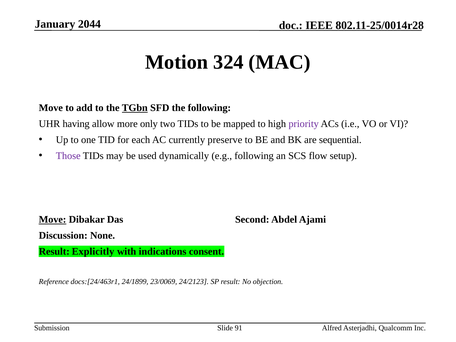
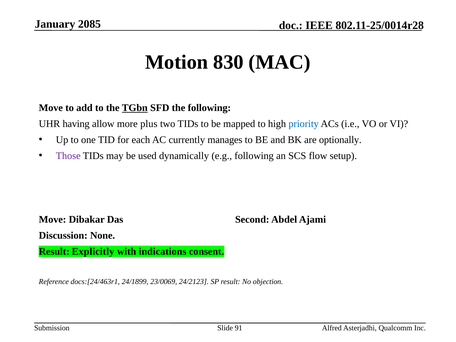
2044: 2044 -> 2085 (89, 24)
324: 324 -> 830 (228, 62)
only: only -> plus (149, 124)
priority colour: purple -> blue (304, 124)
preserve: preserve -> manages (225, 140)
sequential: sequential -> optionally (340, 140)
Move underline: present -> none (53, 220)
